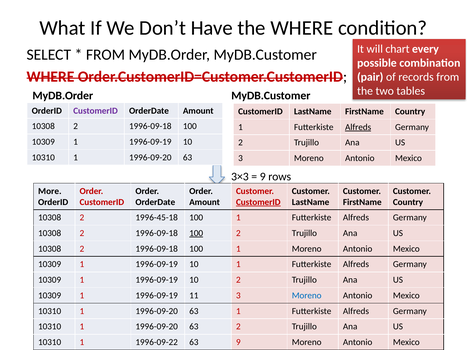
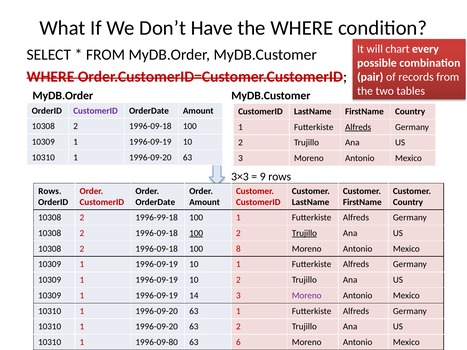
More: More -> Rows (50, 191)
CustomerID underline: present -> none (258, 202)
1996-45-18: 1996-45-18 -> 1996-99-18 (157, 218)
Trujillo underline: none -> present (304, 233)
1996-09-18 100 1: 1 -> 8 (238, 249)
11: 11 -> 14 (194, 296)
Moreno colour: blue -> purple (307, 296)
1996-09-22: 1996-09-22 -> 1996-09-80 (157, 342)
63 9: 9 -> 6 (238, 342)
